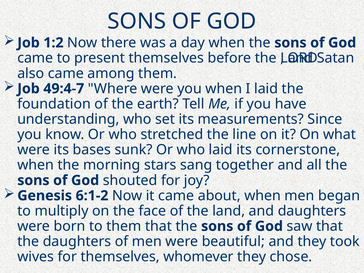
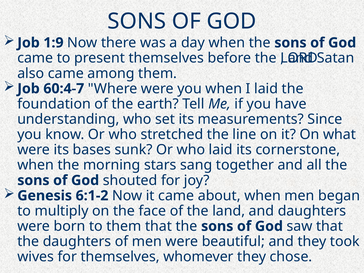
1:2: 1:2 -> 1:9 (53, 43)
49:4-7: 49:4-7 -> 60:4-7 (64, 89)
